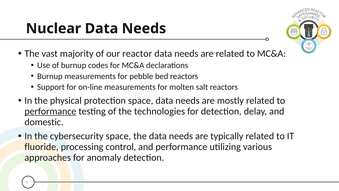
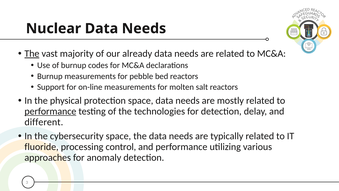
The underline: none -> present (32, 54)
reactor: reactor -> already (137, 54)
domestic: domestic -> different (44, 122)
